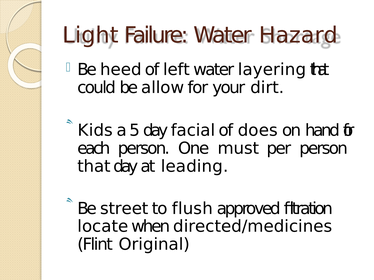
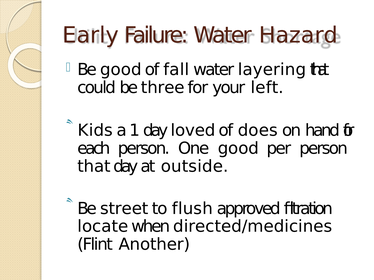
Light: Light -> Early (91, 35)
Be heed: heed -> good (121, 70)
left: left -> fall (176, 70)
allow: allow -> three (163, 88)
dirt: dirt -> left (267, 88)
5: 5 -> 1 (135, 131)
facial: facial -> loved (193, 131)
One must: must -> good (238, 149)
leading: leading -> outside (195, 167)
Original: Original -> Another (154, 245)
